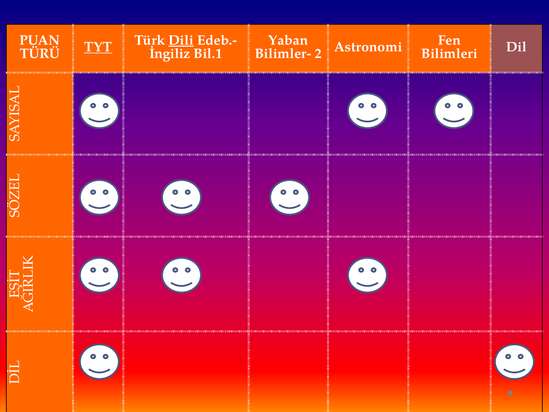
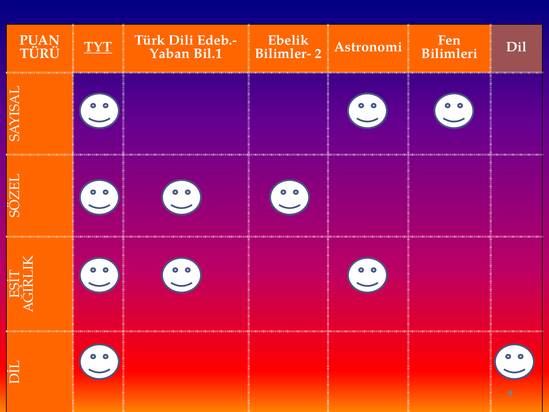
Yaban: Yaban -> Ebelik (288, 40)
İngiliz: İngiliz -> Yaban (170, 54)
Dili underline: present -> none (181, 40)
